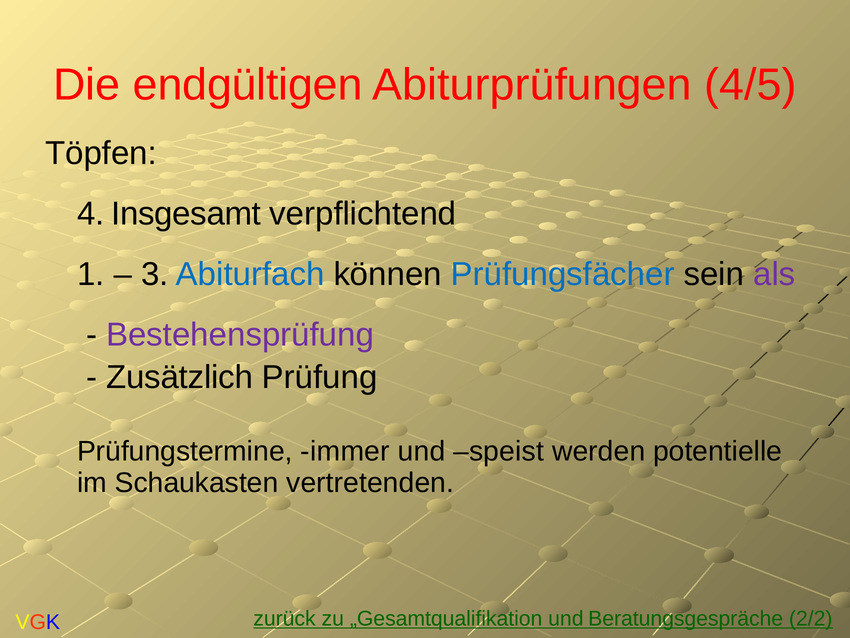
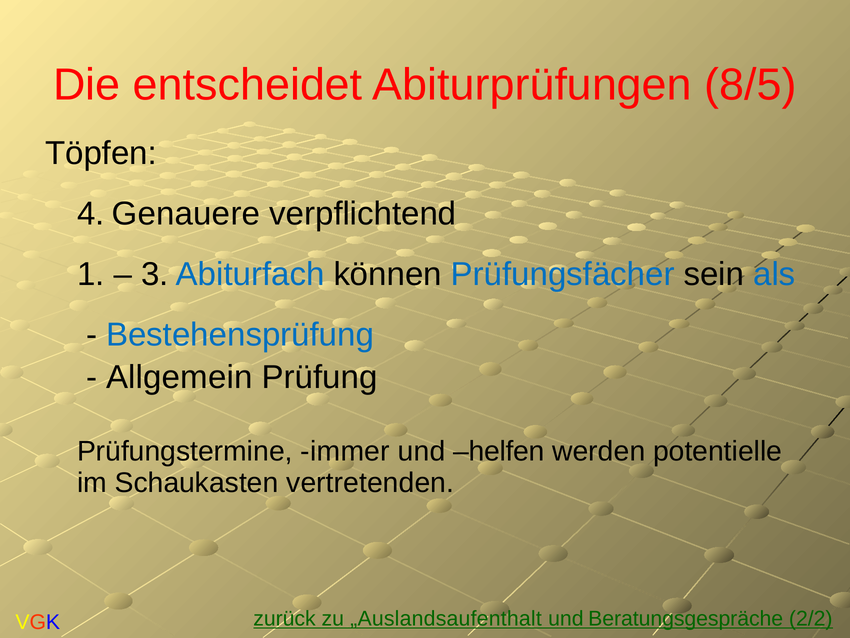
endgültigen: endgültigen -> entscheidet (248, 85)
4/5: 4/5 -> 8/5 (750, 85)
Insgesamt: Insgesamt -> Genauere (186, 214)
als colour: purple -> blue (774, 274)
Bestehensprüfung colour: purple -> blue (240, 335)
Zusätzlich: Zusätzlich -> Allgemein (179, 377)
speist: speist -> helfen (499, 451)
„Gesamtqualifikation: „Gesamtqualifikation -> „Auslandsaufenthalt (446, 618)
